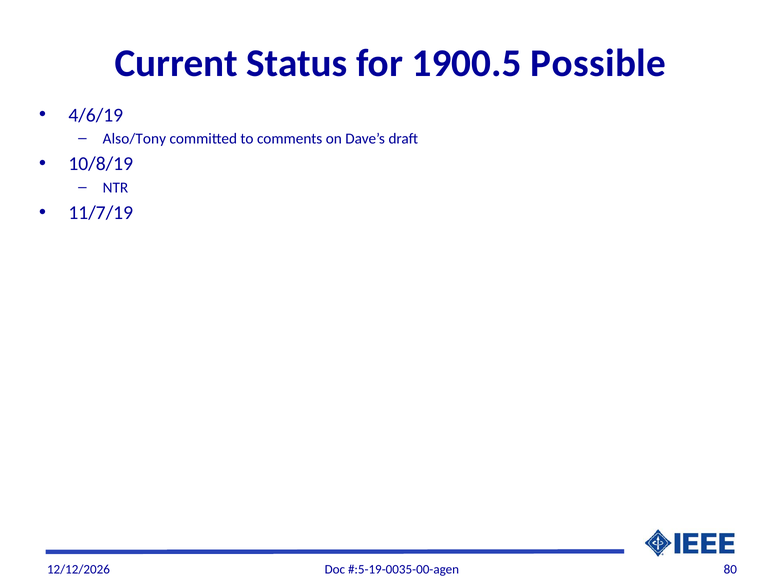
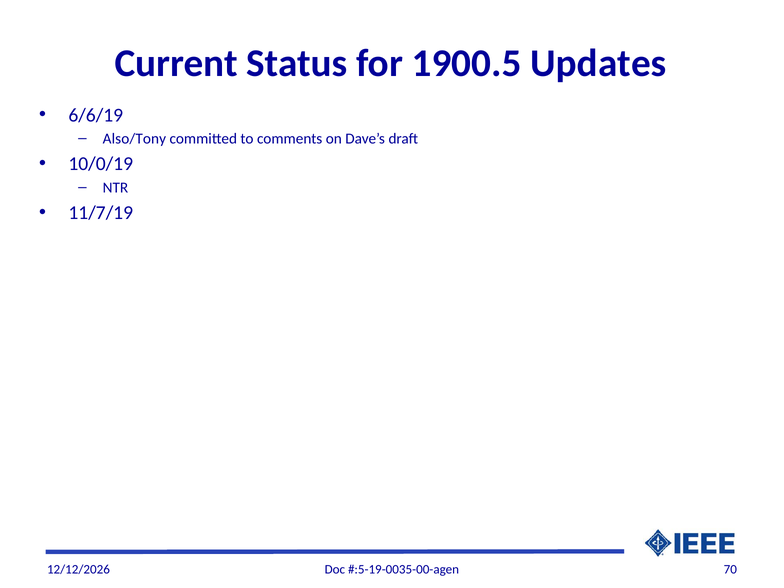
Possible: Possible -> Updates (598, 63)
4/6/19: 4/6/19 -> 6/6/19 (96, 115)
10/8/19: 10/8/19 -> 10/0/19 (101, 164)
80: 80 -> 70 (730, 569)
